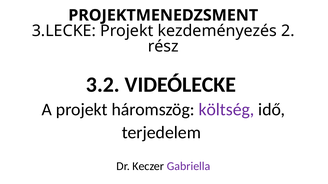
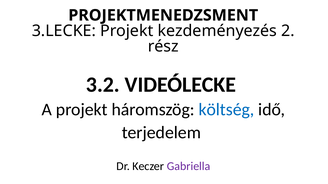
költség colour: purple -> blue (226, 110)
